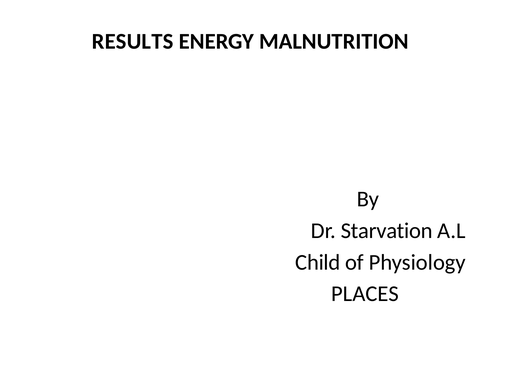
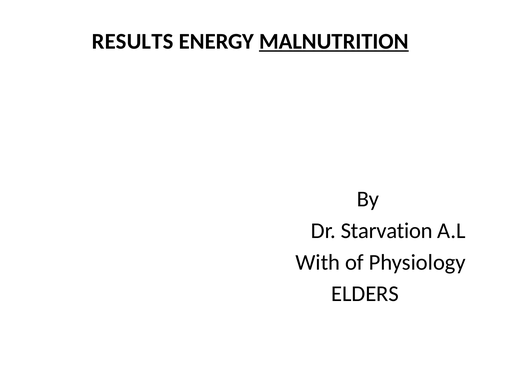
MALNUTRITION underline: none -> present (334, 41)
Child: Child -> With (318, 262)
PLACES: PLACES -> ELDERS (365, 294)
